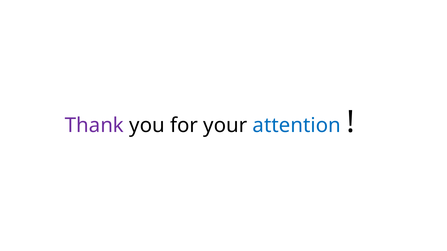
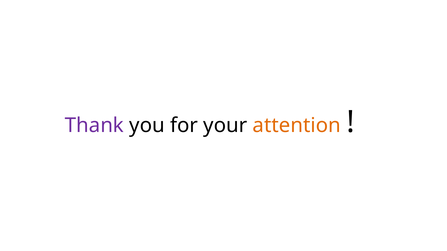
attention colour: blue -> orange (297, 126)
